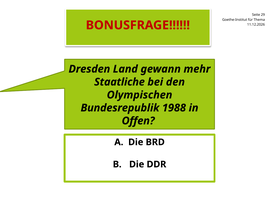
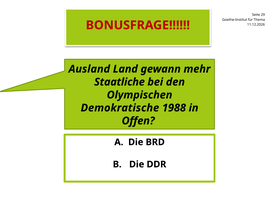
Dresden: Dresden -> Ausland (89, 69)
Bundesrepublik: Bundesrepublik -> Demokratische (120, 108)
